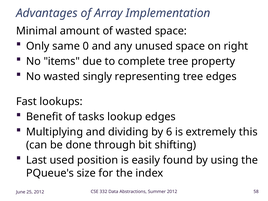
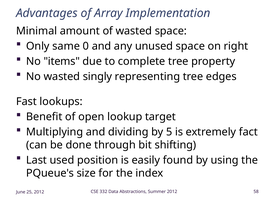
tasks: tasks -> open (91, 117)
lookup edges: edges -> target (160, 117)
6: 6 -> 5 (169, 132)
this: this -> fact (248, 132)
